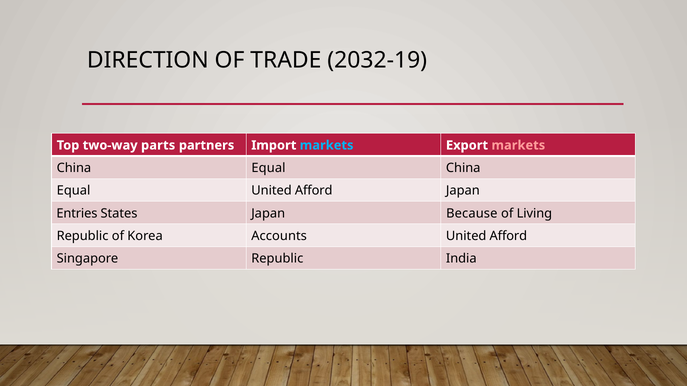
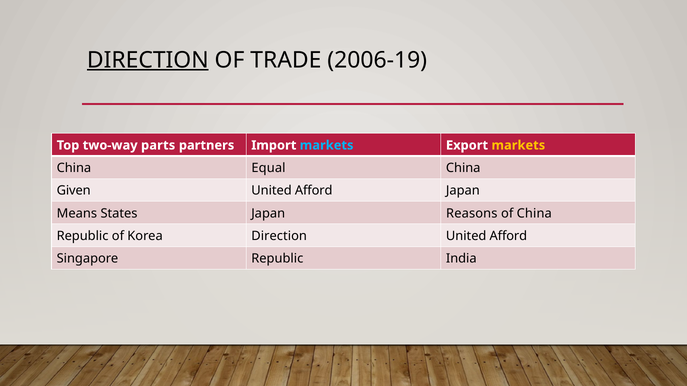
DIRECTION underline: none -> present (148, 60)
2032-19: 2032-19 -> 2006-19 (377, 60)
markets colour: pink -> yellow (518, 145)
Equal: Equal -> Given (74, 191)
Entries: Entries -> Means (77, 214)
Because: Because -> Reasons (472, 214)
of Living: Living -> China (534, 214)
Korea Accounts: Accounts -> Direction (279, 236)
